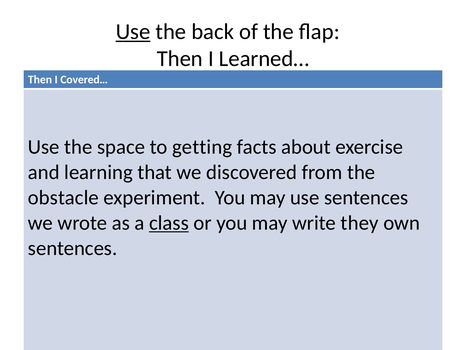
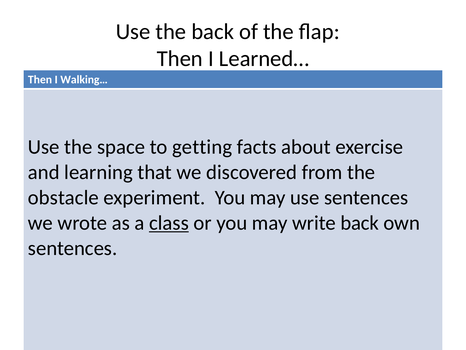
Use underline: present -> none (133, 31)
Covered…: Covered… -> Walking… (84, 79)
write they: they -> back (360, 223)
